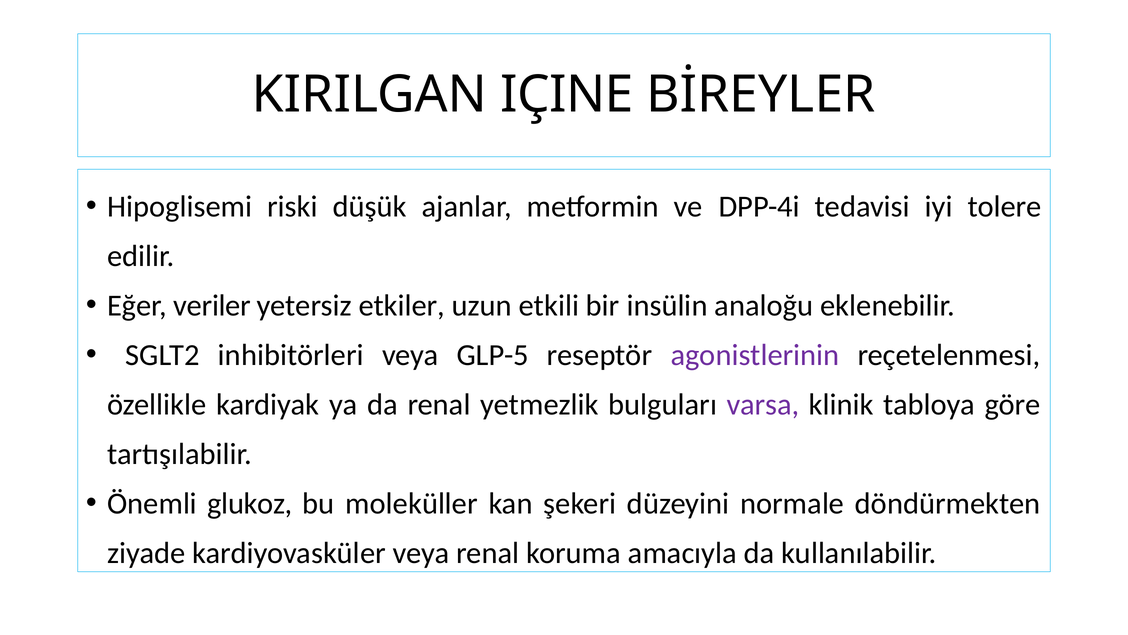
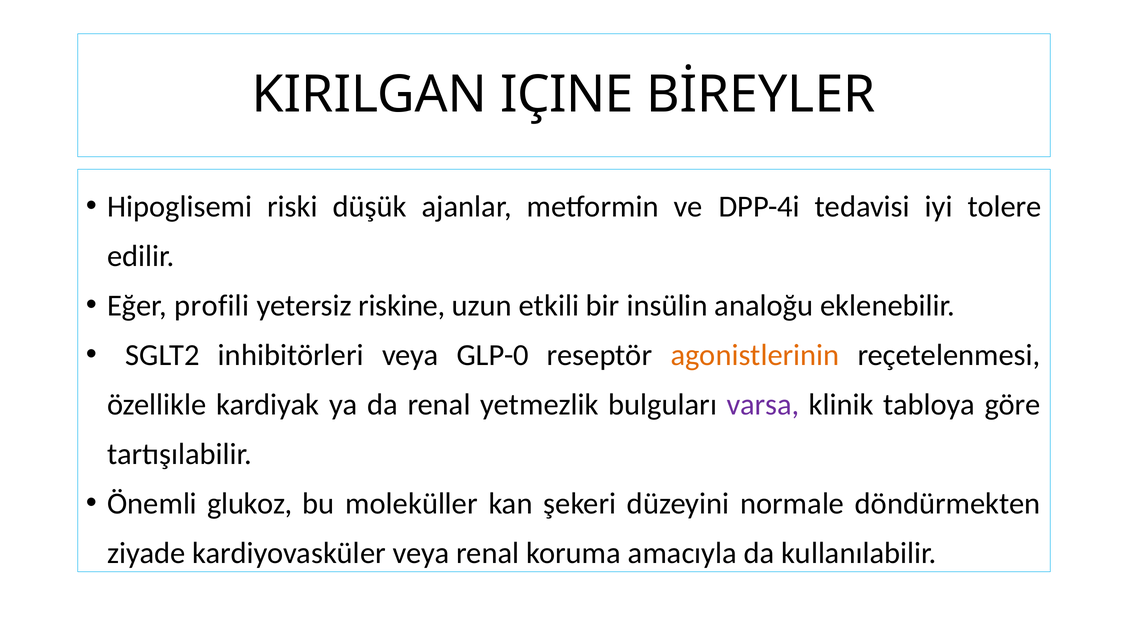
veriler: veriler -> profili (212, 305)
etkiler: etkiler -> riskine (402, 305)
GLP-5: GLP-5 -> GLP-0 (493, 355)
agonistlerinin colour: purple -> orange (755, 355)
